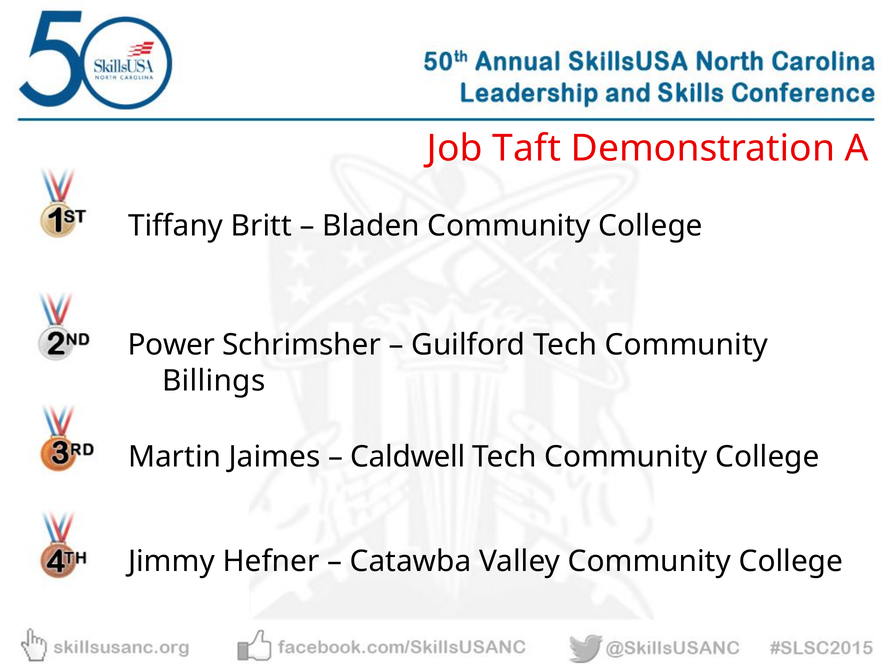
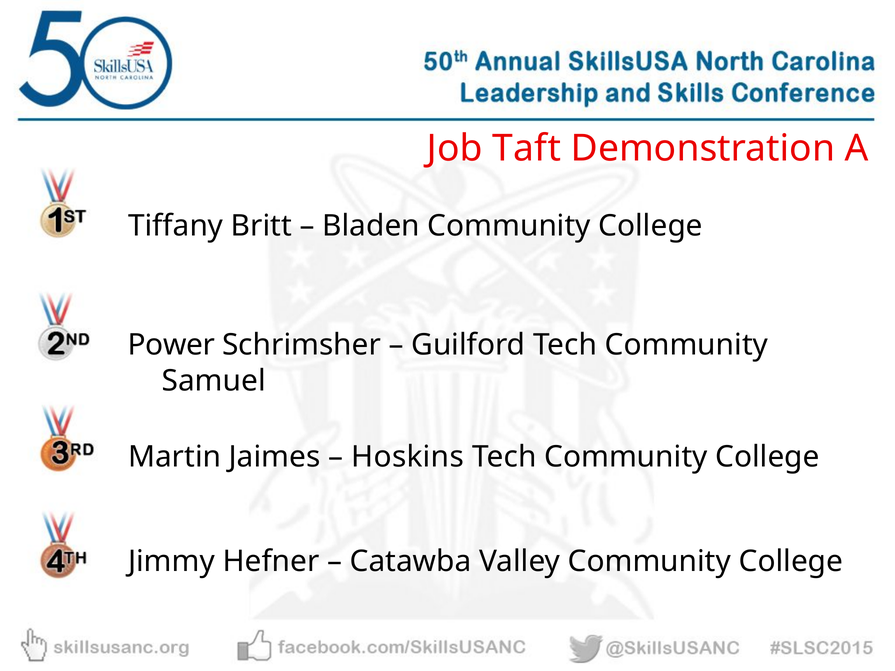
Billings: Billings -> Samuel (214, 381)
Caldwell: Caldwell -> Hoskins (408, 457)
